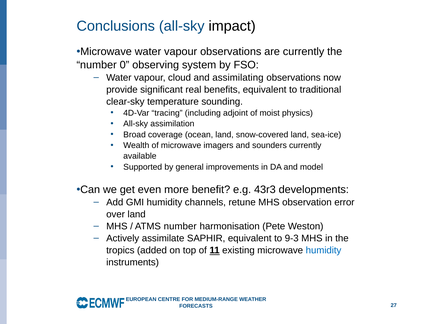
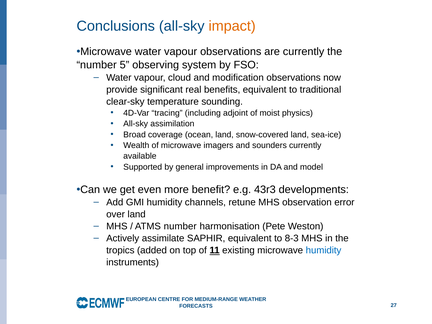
impact colour: black -> orange (232, 26)
0: 0 -> 5 (125, 65)
assimilating: assimilating -> modification (238, 78)
9-3: 9-3 -> 8-3 (292, 238)
